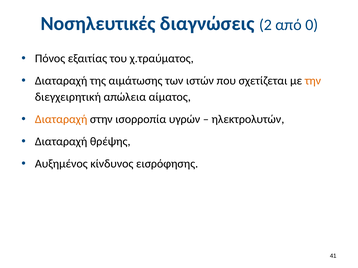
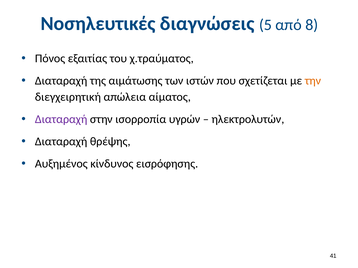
2: 2 -> 5 (265, 25)
0: 0 -> 8 (312, 25)
Διαταραχή colour: orange -> purple (61, 120)
